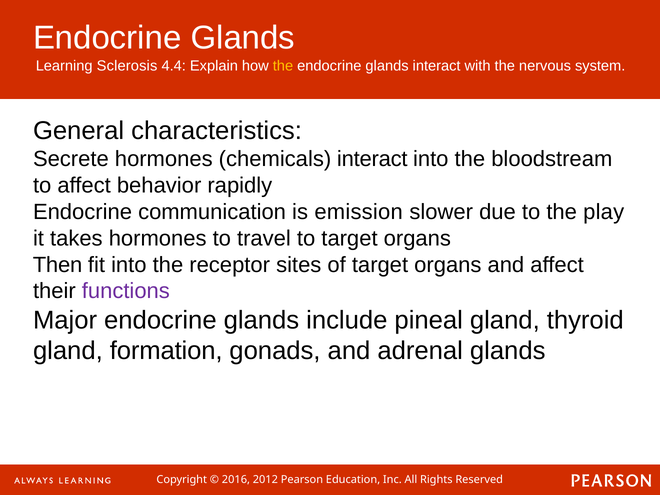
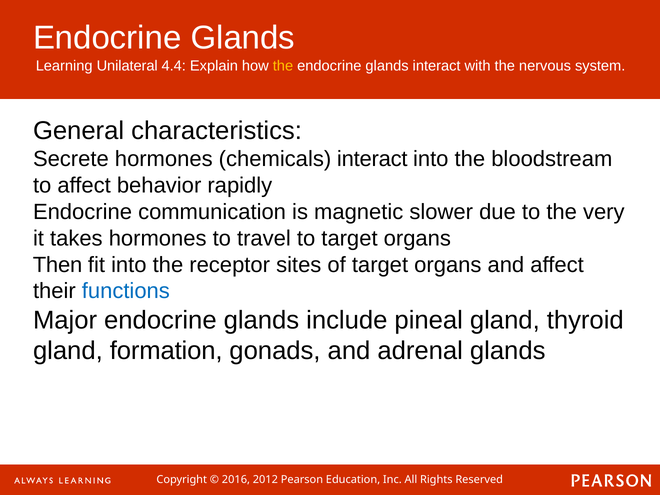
Sclerosis: Sclerosis -> Unilateral (127, 66)
emission: emission -> magnetic (359, 212)
play: play -> very (604, 212)
functions colour: purple -> blue (126, 291)
